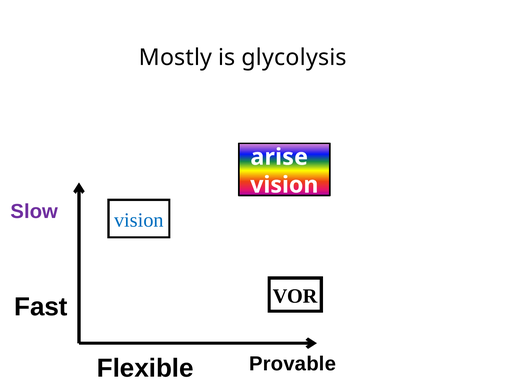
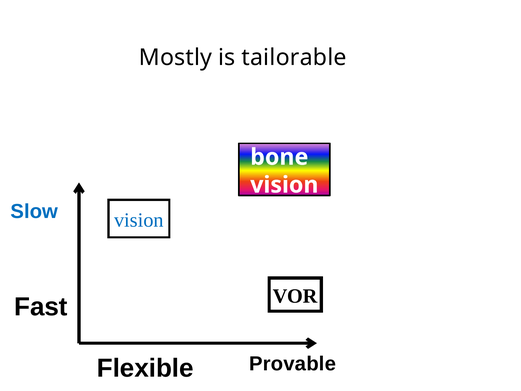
glycolysis: glycolysis -> tailorable (294, 57)
arise: arise -> bone (279, 157)
Slow colour: purple -> blue (34, 211)
